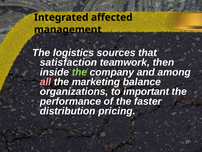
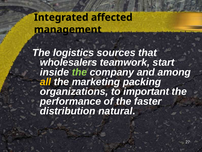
satisfaction: satisfaction -> wholesalers (69, 62)
then: then -> start (164, 62)
all colour: pink -> yellow (46, 82)
balance: balance -> packing (142, 82)
pricing: pricing -> natural (117, 111)
